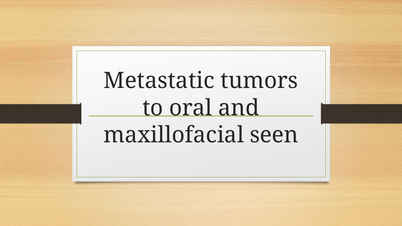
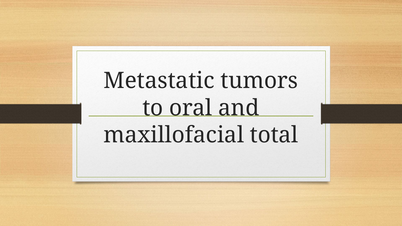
seen: seen -> total (274, 135)
